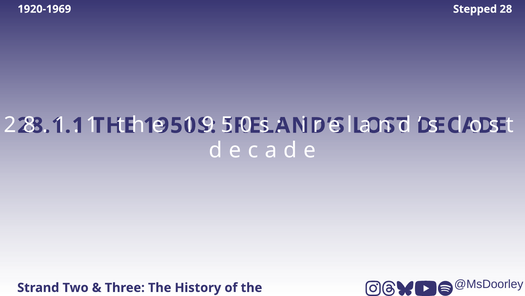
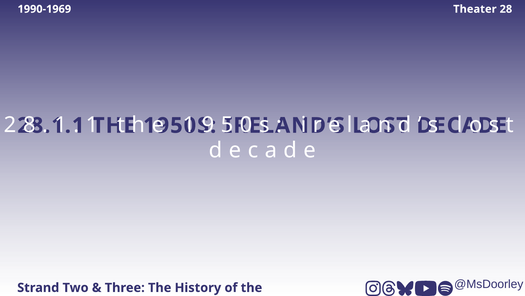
1920-1969: 1920-1969 -> 1990-1969 (44, 9)
Stepped: Stepped -> Theater (475, 9)
